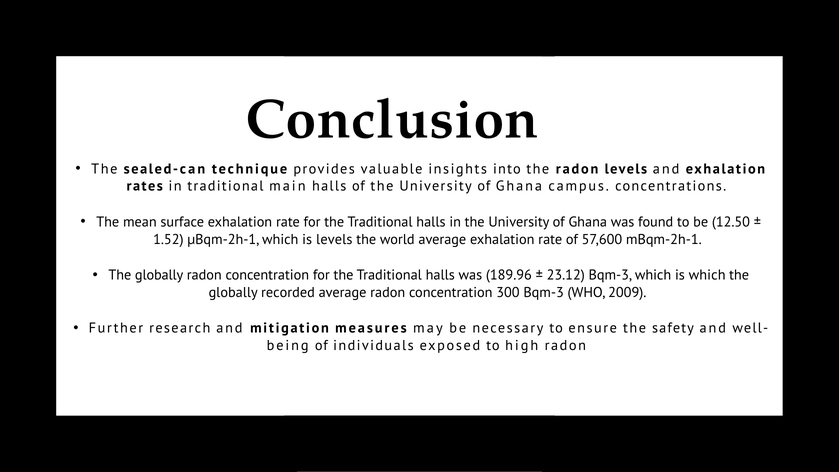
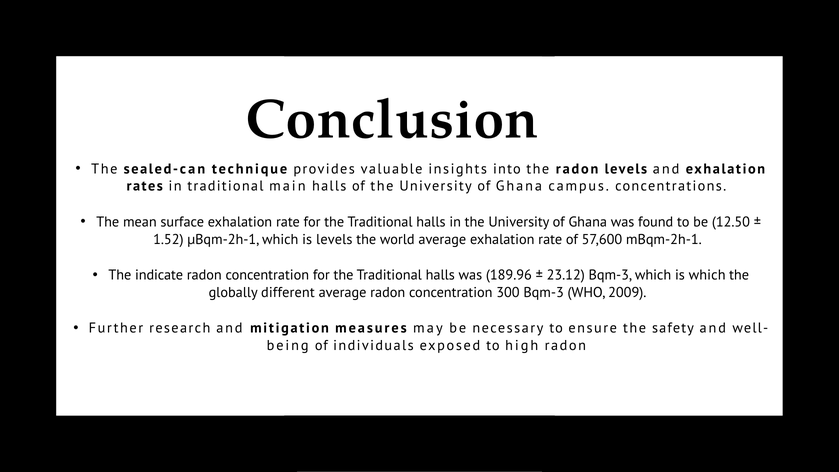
globally: globally -> indicate (159, 275)
recorded: recorded -> different (288, 292)
